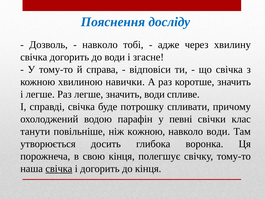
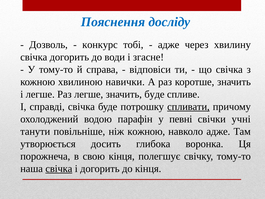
навколо: навколо -> конкурс (100, 45)
значить води: води -> буде (154, 94)
спливати underline: none -> present (188, 107)
клас: клас -> учні (241, 119)
навколо води: води -> адже (218, 131)
